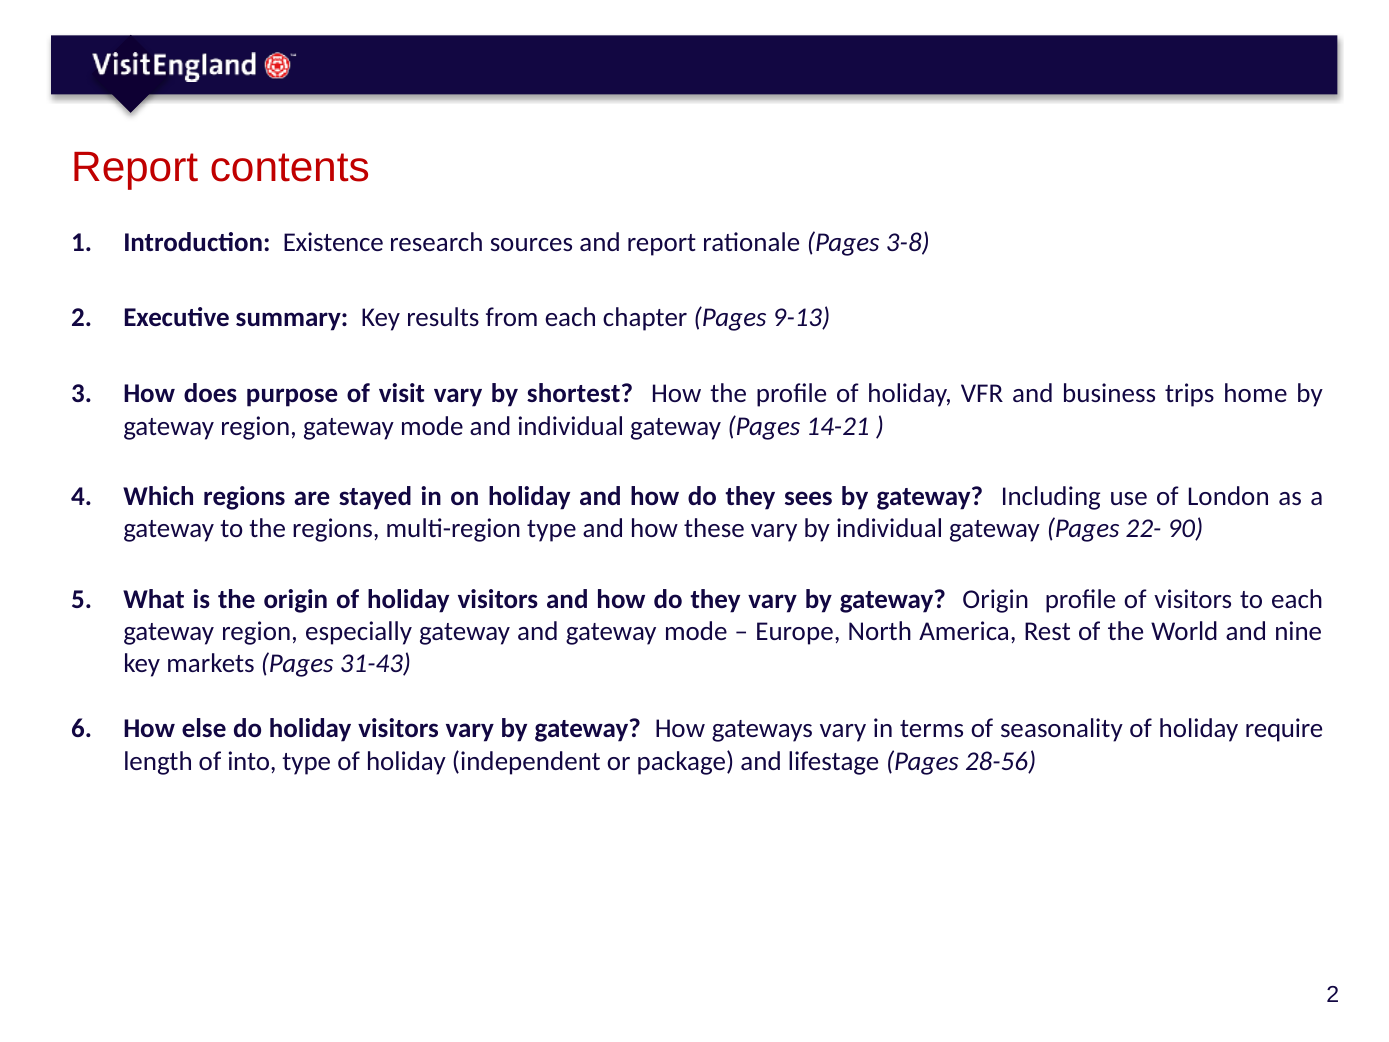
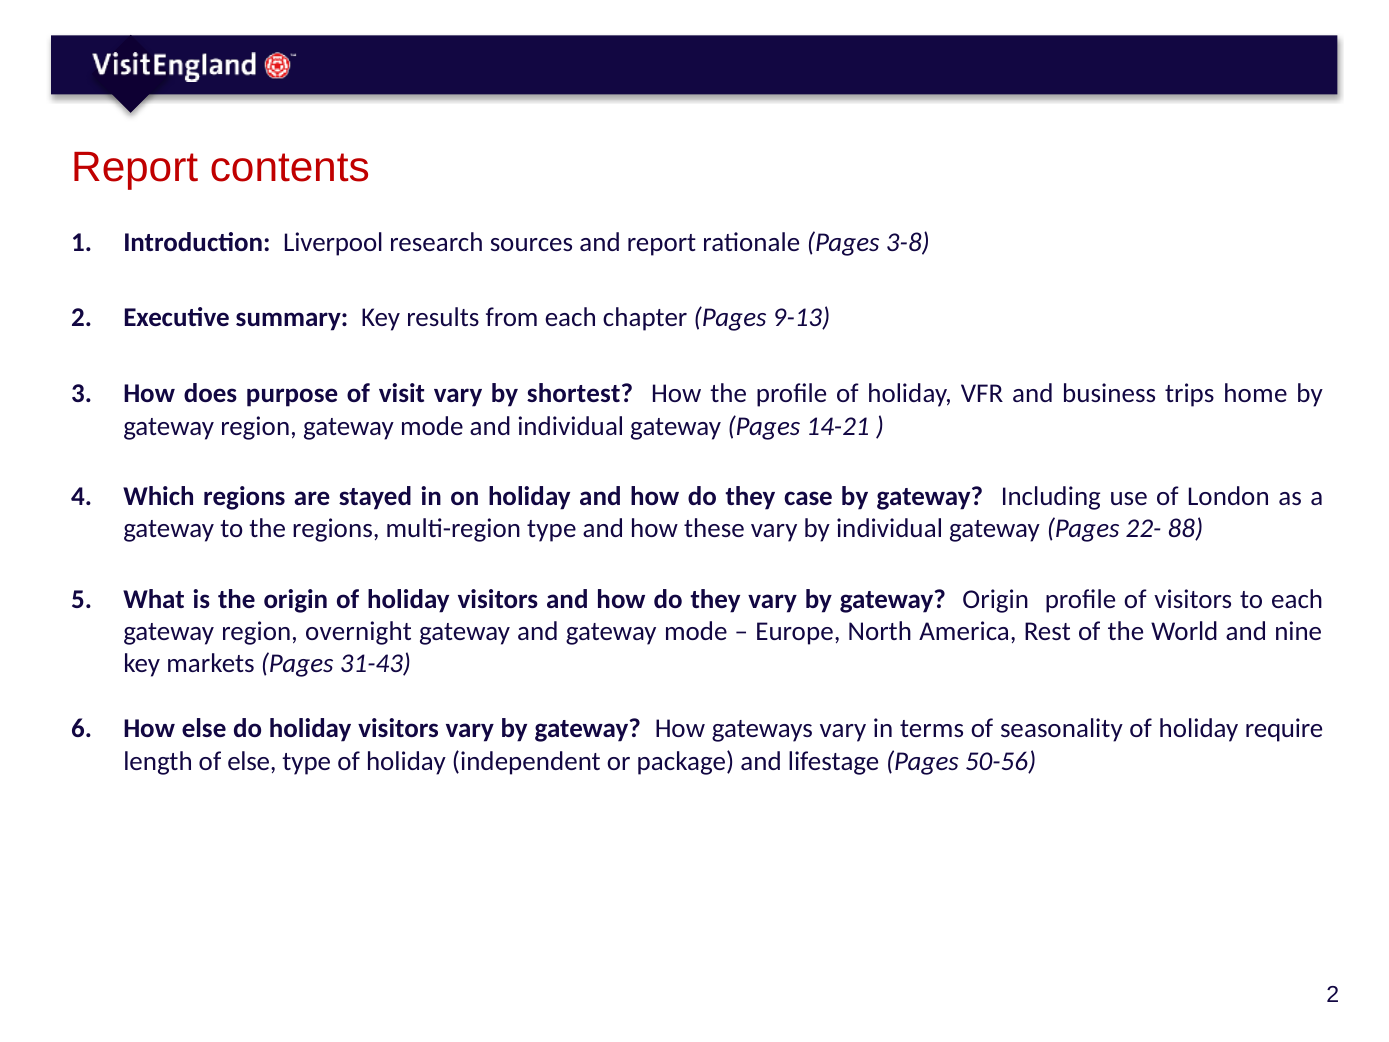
Existence: Existence -> Liverpool (333, 242)
sees: sees -> case (808, 496)
90: 90 -> 88 (1185, 529)
especially: especially -> overnight (359, 631)
of into: into -> else (252, 761)
28-56: 28-56 -> 50-56 (1001, 761)
